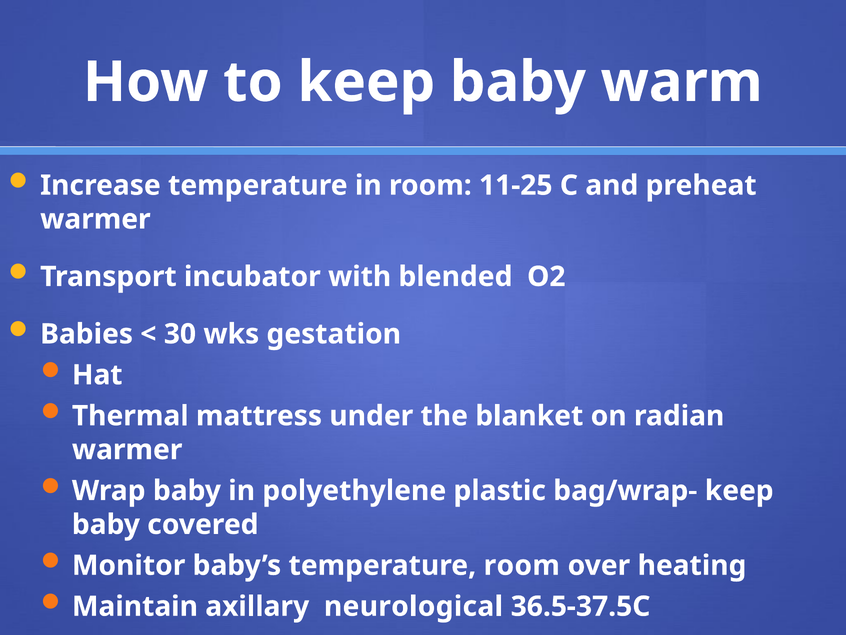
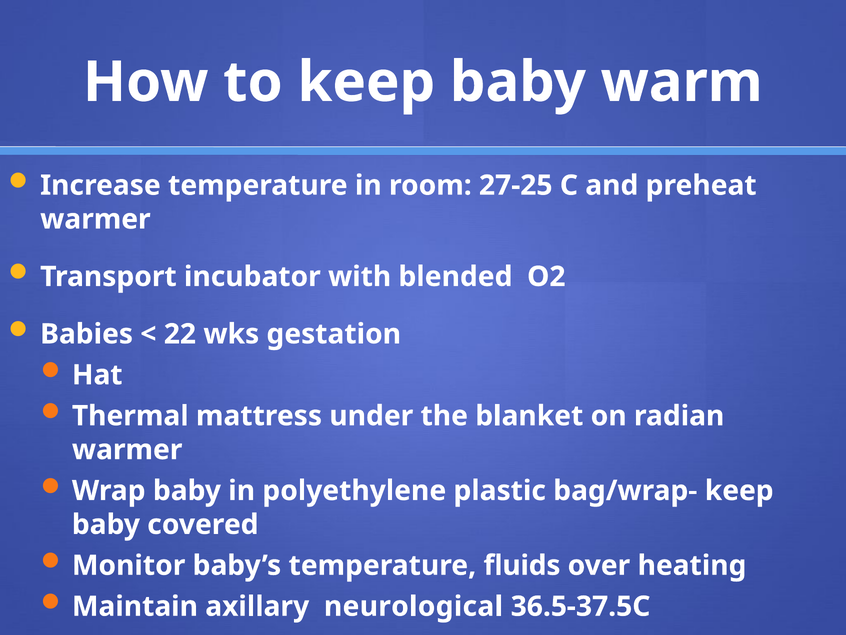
11-25: 11-25 -> 27-25 (516, 185)
30: 30 -> 22 (180, 334)
temperature room: room -> fluids (522, 565)
